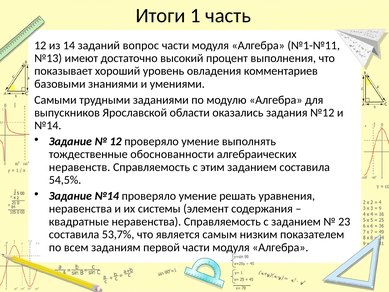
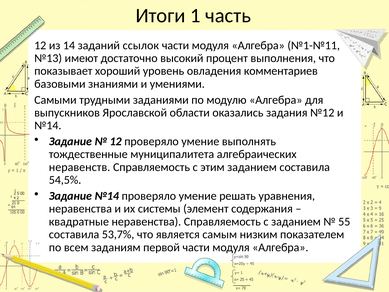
вопрос: вопрос -> ссылок (141, 45)
обоснованности: обоснованности -> муниципалитета (172, 154)
23: 23 -> 55 (344, 221)
